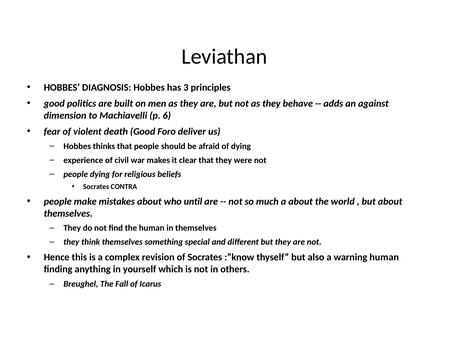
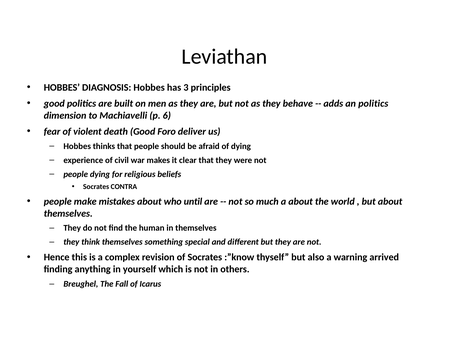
an against: against -> politics (373, 103)
warning human: human -> arrived (384, 257)
